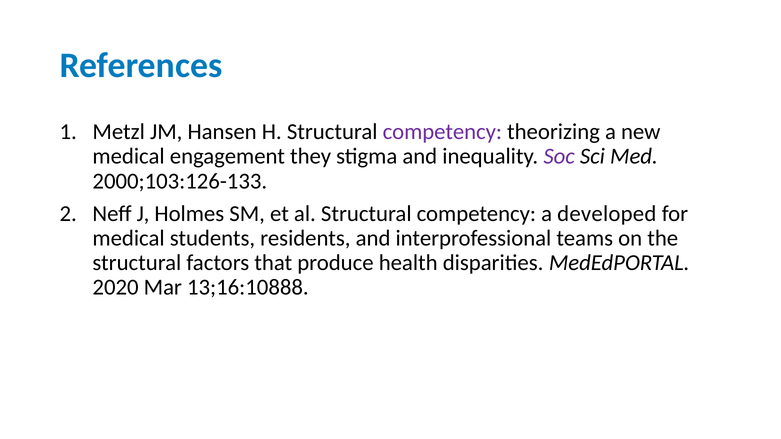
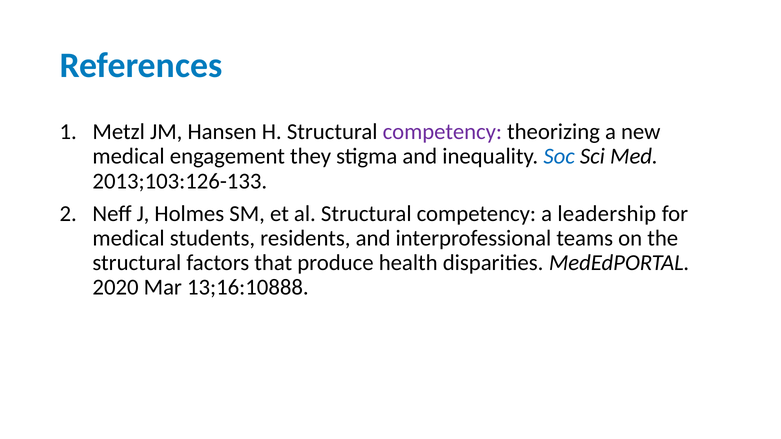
Soc colour: purple -> blue (559, 157)
2000;103:126-133: 2000;103:126-133 -> 2013;103:126-133 (180, 181)
developed: developed -> leadership (607, 214)
